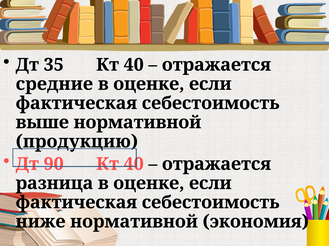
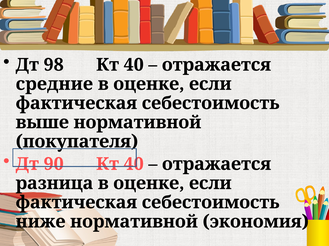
35: 35 -> 98 (54, 65)
продукцию: продукцию -> покупателя (77, 142)
